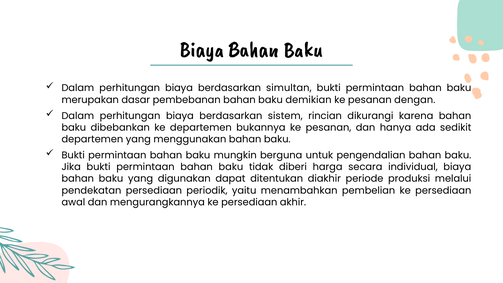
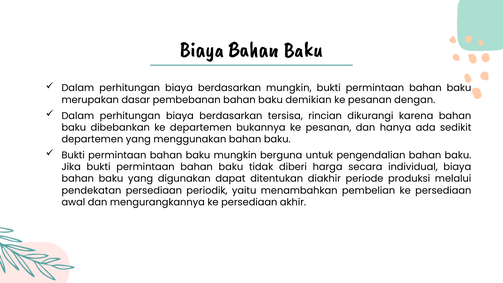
berdasarkan simultan: simultan -> mungkin (289, 88)
sistem: sistem -> tersisa (285, 116)
